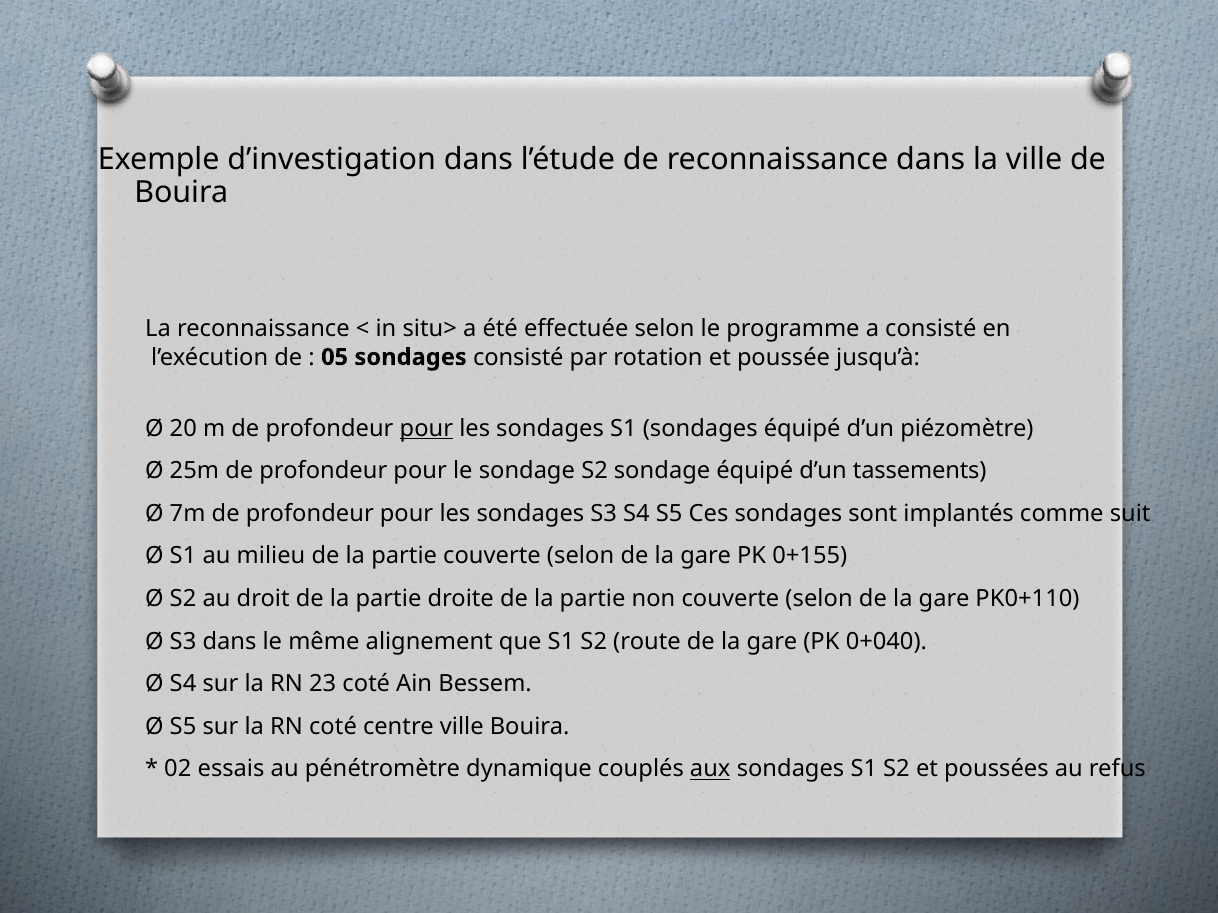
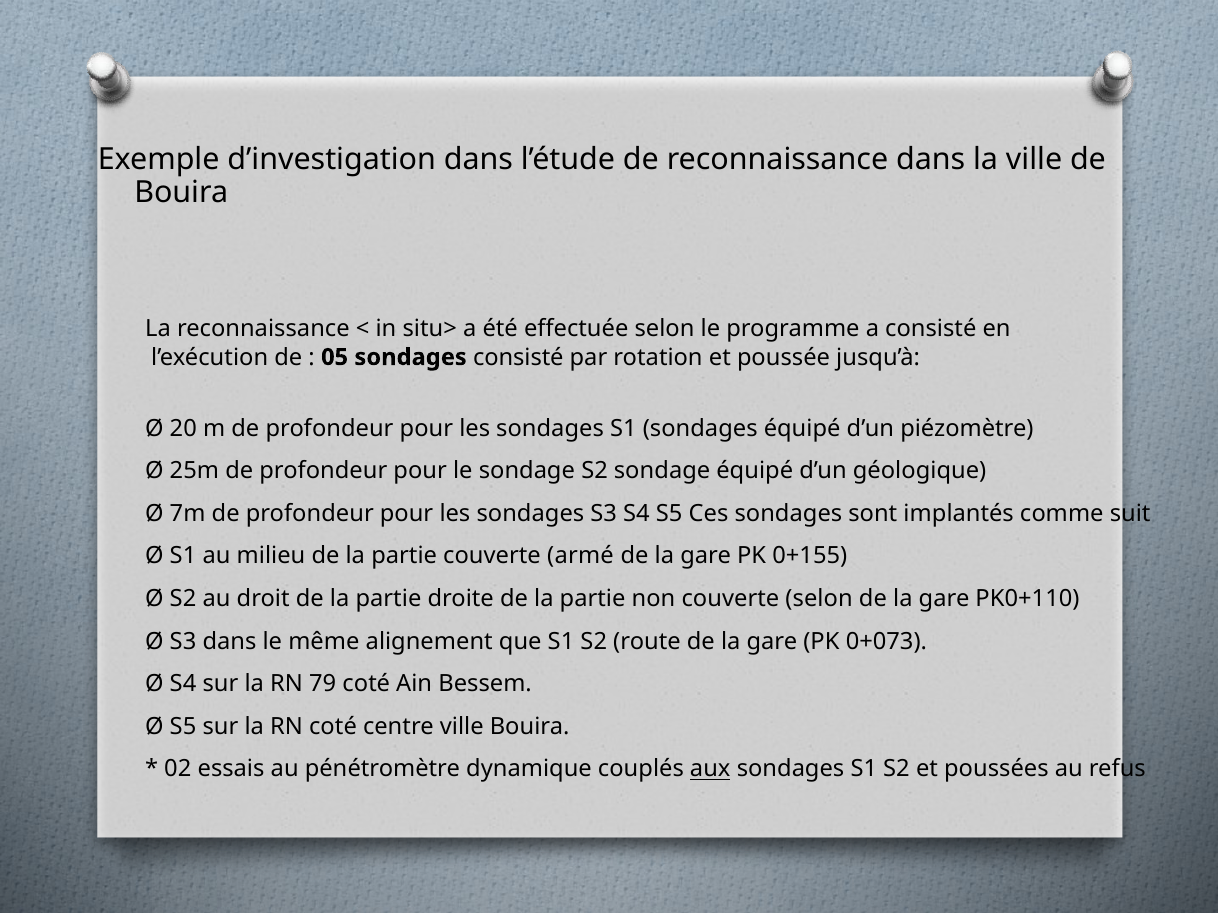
pour underline: present -> none (426, 428)
tassements: tassements -> géologique (920, 471)
partie couverte selon: selon -> armé (581, 556)
0+040: 0+040 -> 0+073 (886, 642)
23: 23 -> 79 (323, 684)
